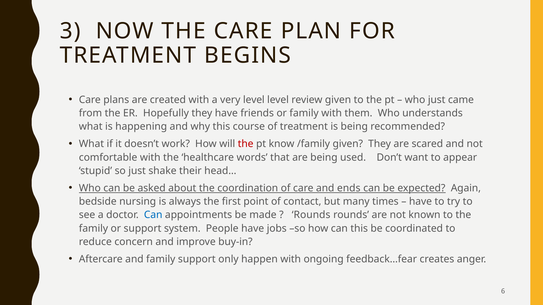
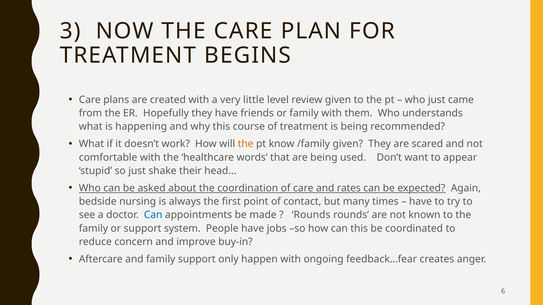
very level: level -> little (254, 100)
the colour: red -> orange (246, 144)
ends: ends -> rates (349, 188)
